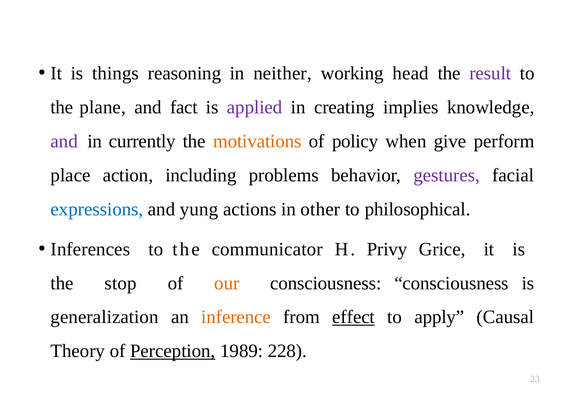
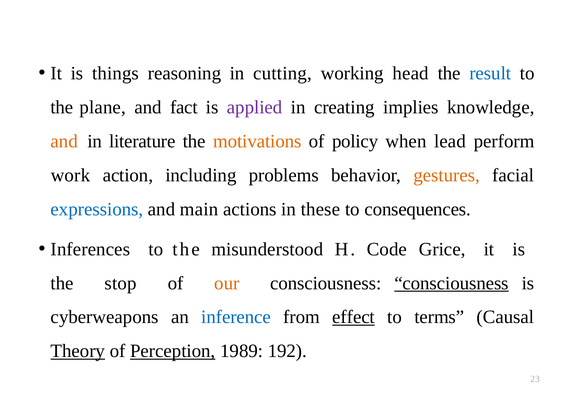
neither: neither -> cutting (283, 73)
result colour: purple -> blue (490, 73)
and colour: purple -> orange (64, 141)
currently: currently -> literature (142, 141)
give: give -> lead (450, 141)
place: place -> work (70, 176)
gestures colour: purple -> orange (447, 176)
yung: yung -> main (199, 210)
other: other -> these (320, 210)
philosophical: philosophical -> consequences (418, 210)
communicator: communicator -> misunderstood (267, 250)
Privy: Privy -> Code (387, 250)
consciousness underline: none -> present (452, 284)
generalization: generalization -> cyberweapons (105, 318)
inference colour: orange -> blue (236, 318)
apply: apply -> terms (439, 318)
Theory underline: none -> present (78, 352)
228: 228 -> 192 (287, 352)
